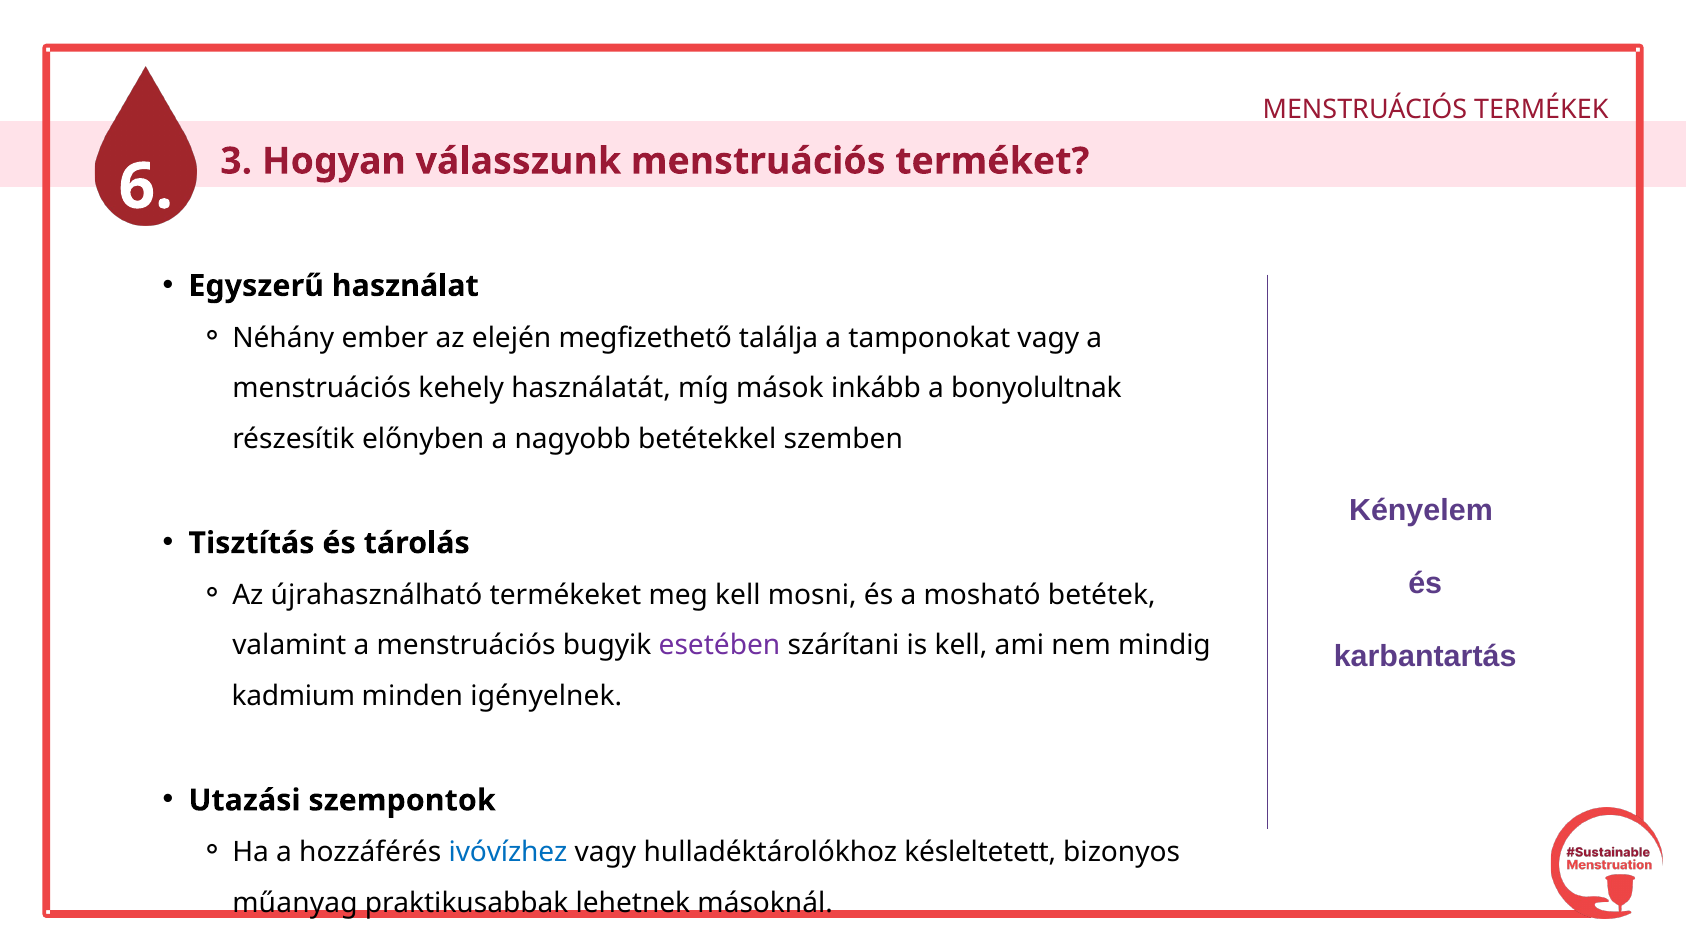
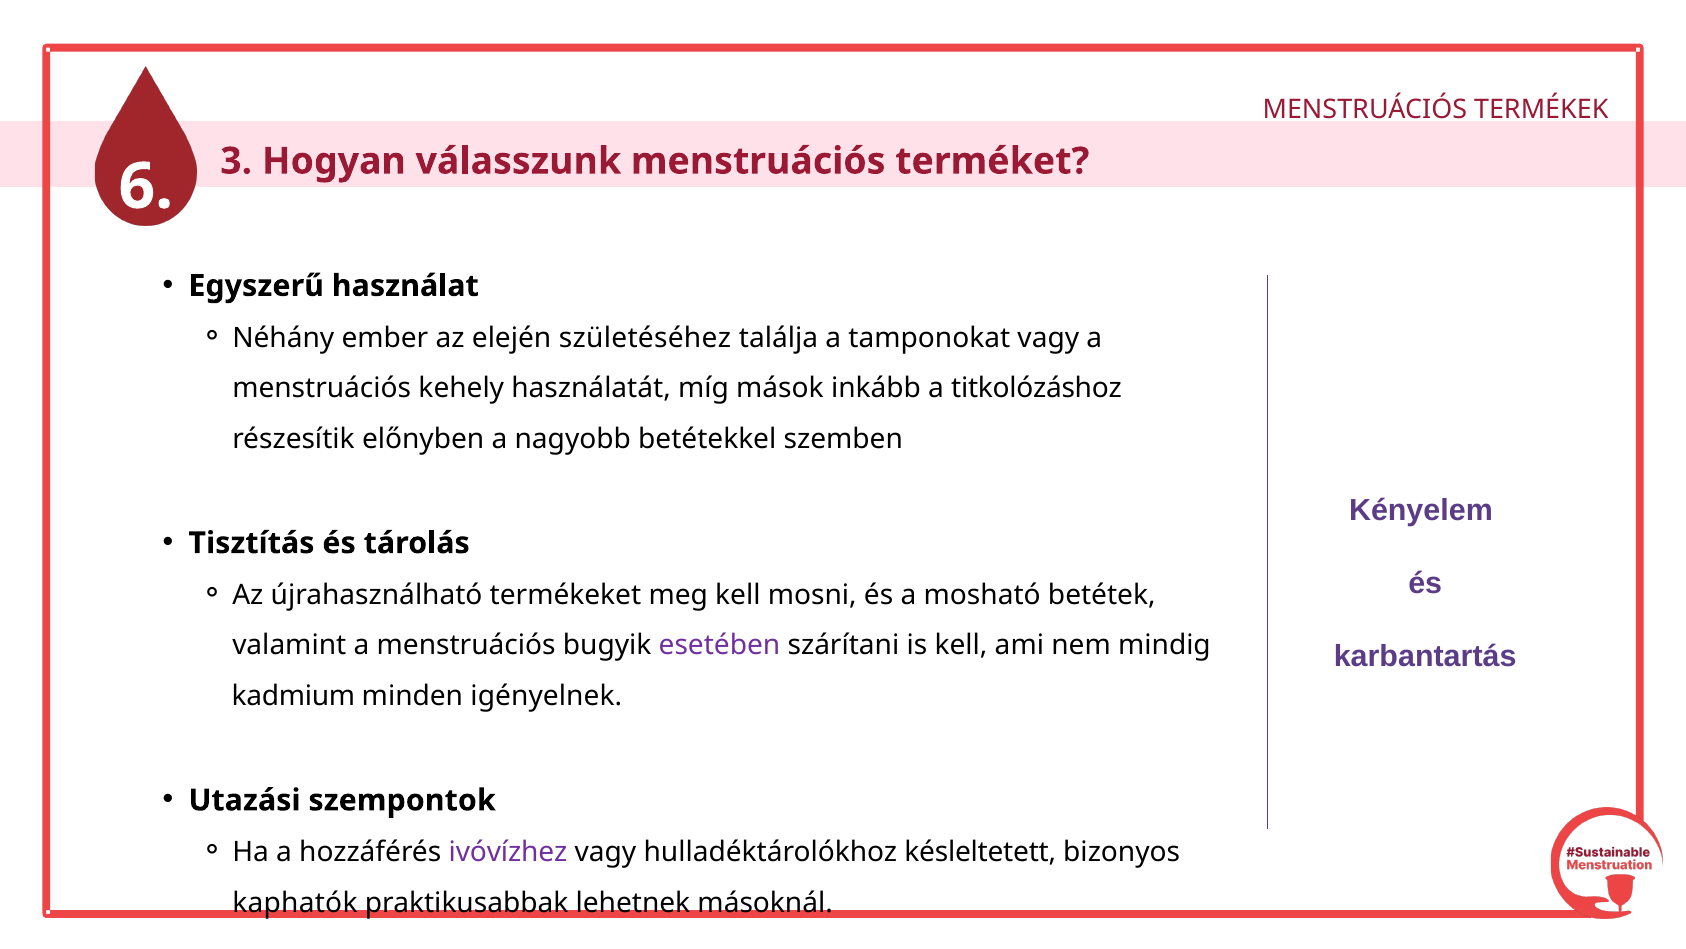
megfizethető: megfizethető -> születéséhez (645, 338)
bonyolultnak: bonyolultnak -> titkolózáshoz (1036, 388)
ivóvízhez colour: blue -> purple (508, 852)
műanyag: műanyag -> kaphatók (295, 902)
